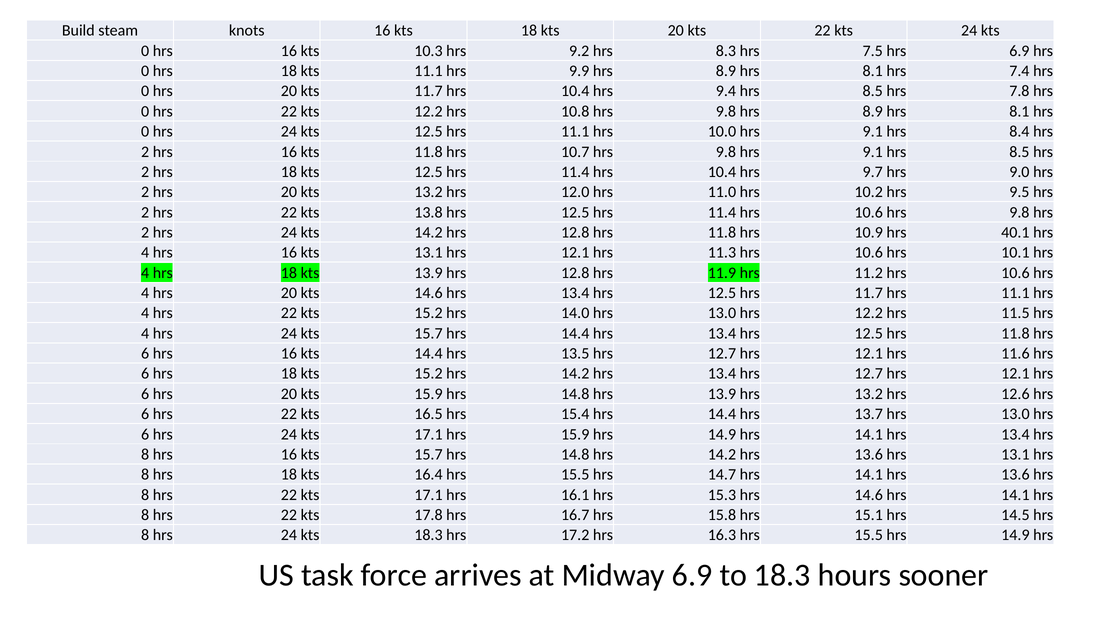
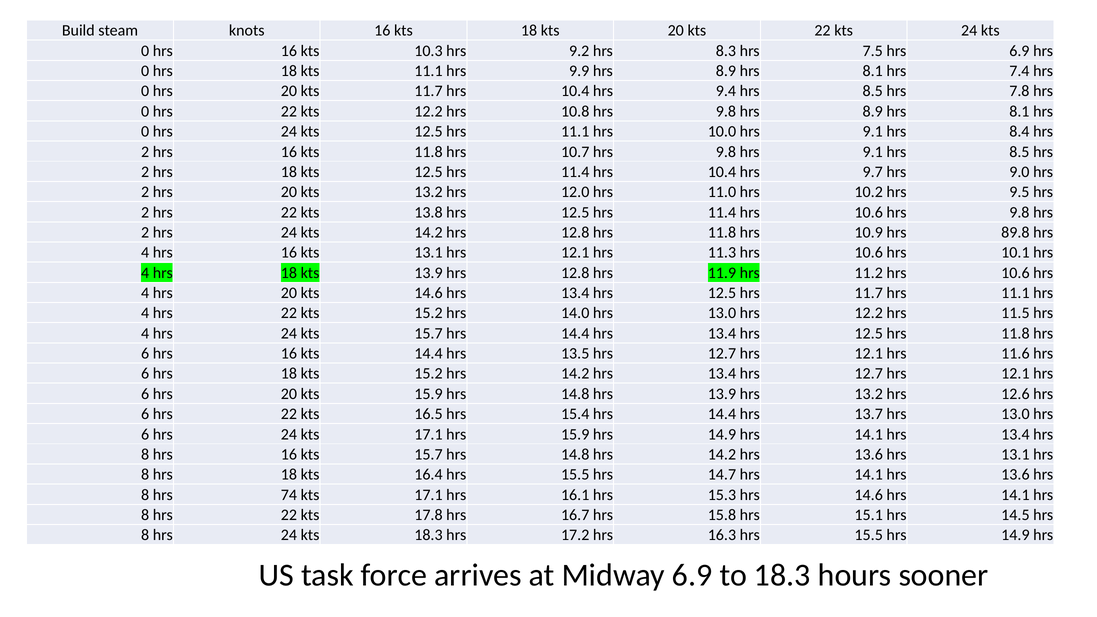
40.1: 40.1 -> 89.8 (1015, 232)
22: 22 -> 74 (289, 495)
